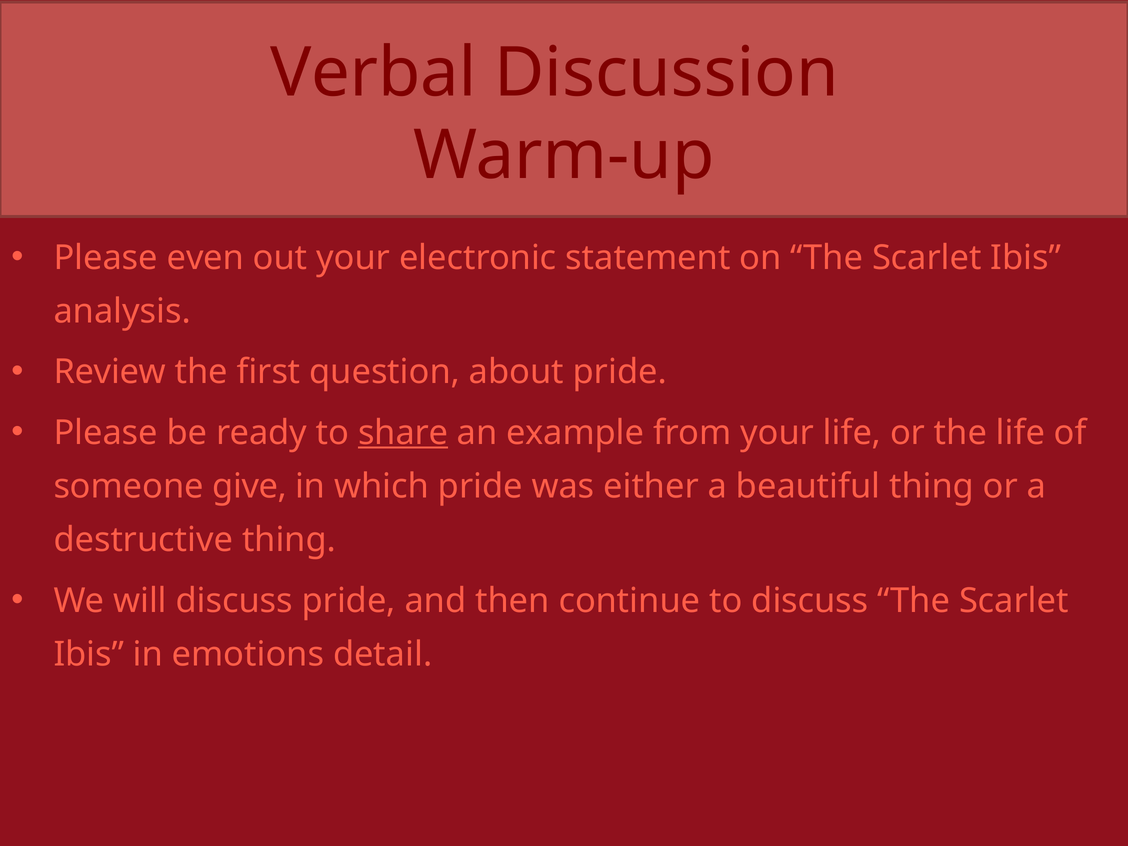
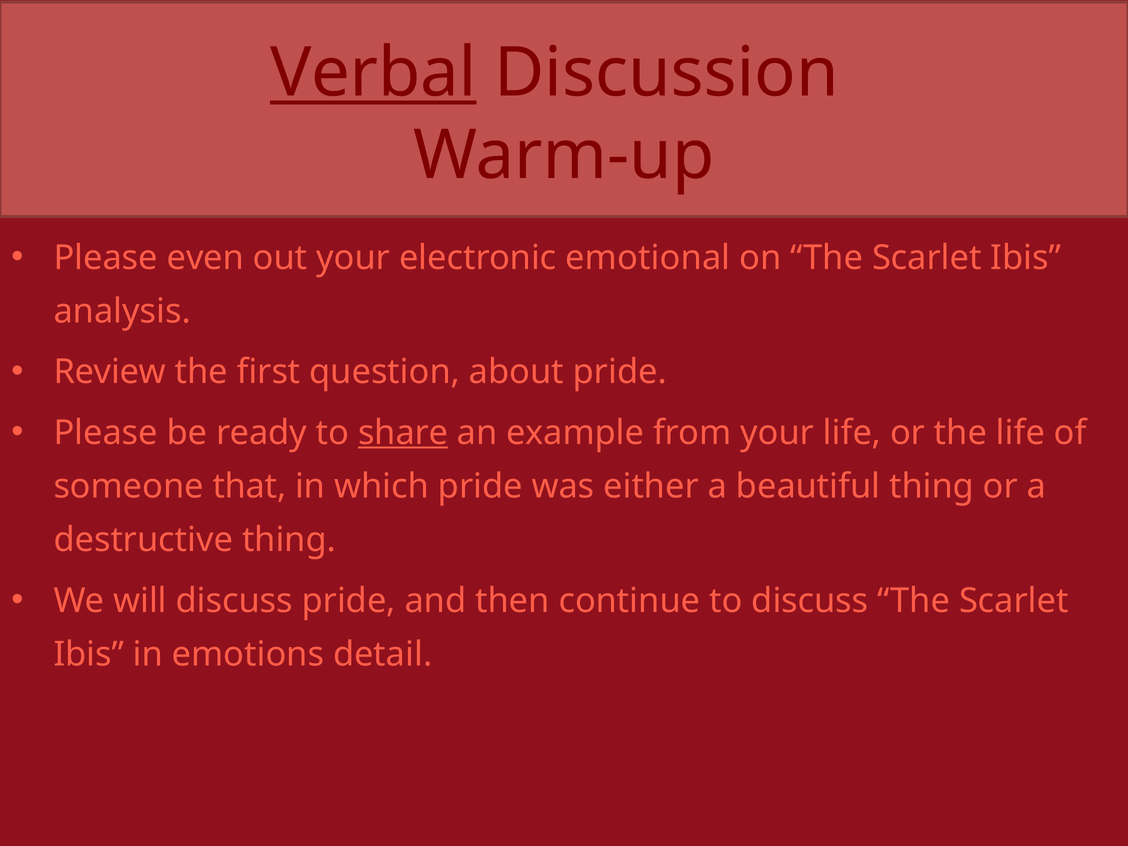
Verbal underline: none -> present (373, 73)
statement: statement -> emotional (648, 258)
give: give -> that (250, 486)
